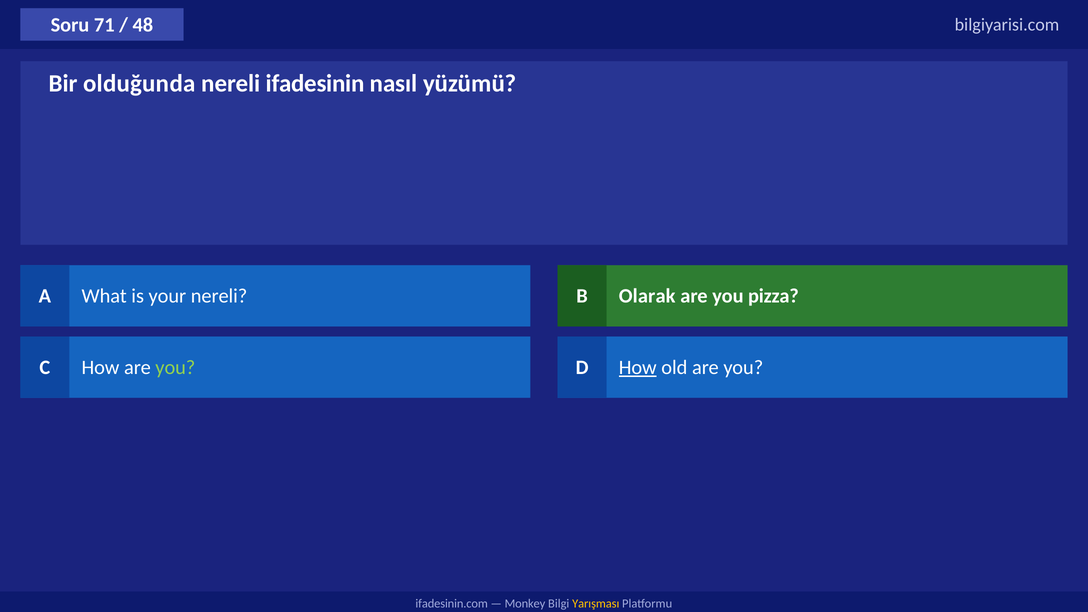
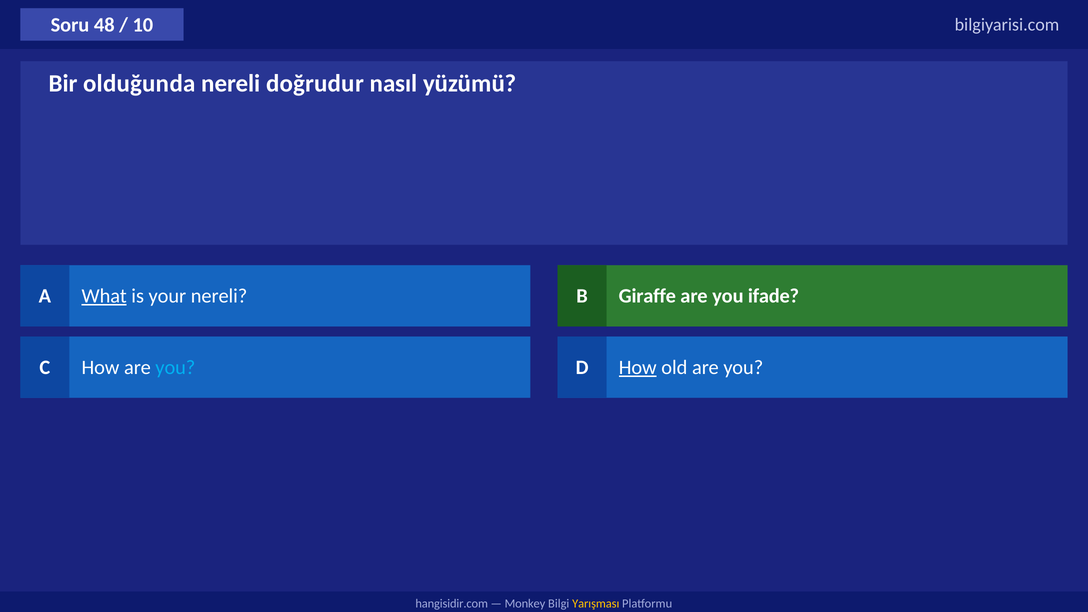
71: 71 -> 48 (104, 25)
48: 48 -> 10 (143, 25)
ifadesinin: ifadesinin -> doğrudur (315, 84)
What underline: none -> present (104, 296)
Olarak: Olarak -> Giraffe (647, 296)
pizza: pizza -> ifade (773, 296)
you colour: light green -> light blue (175, 367)
ifadesinin.com: ifadesinin.com -> hangisidir.com (452, 604)
